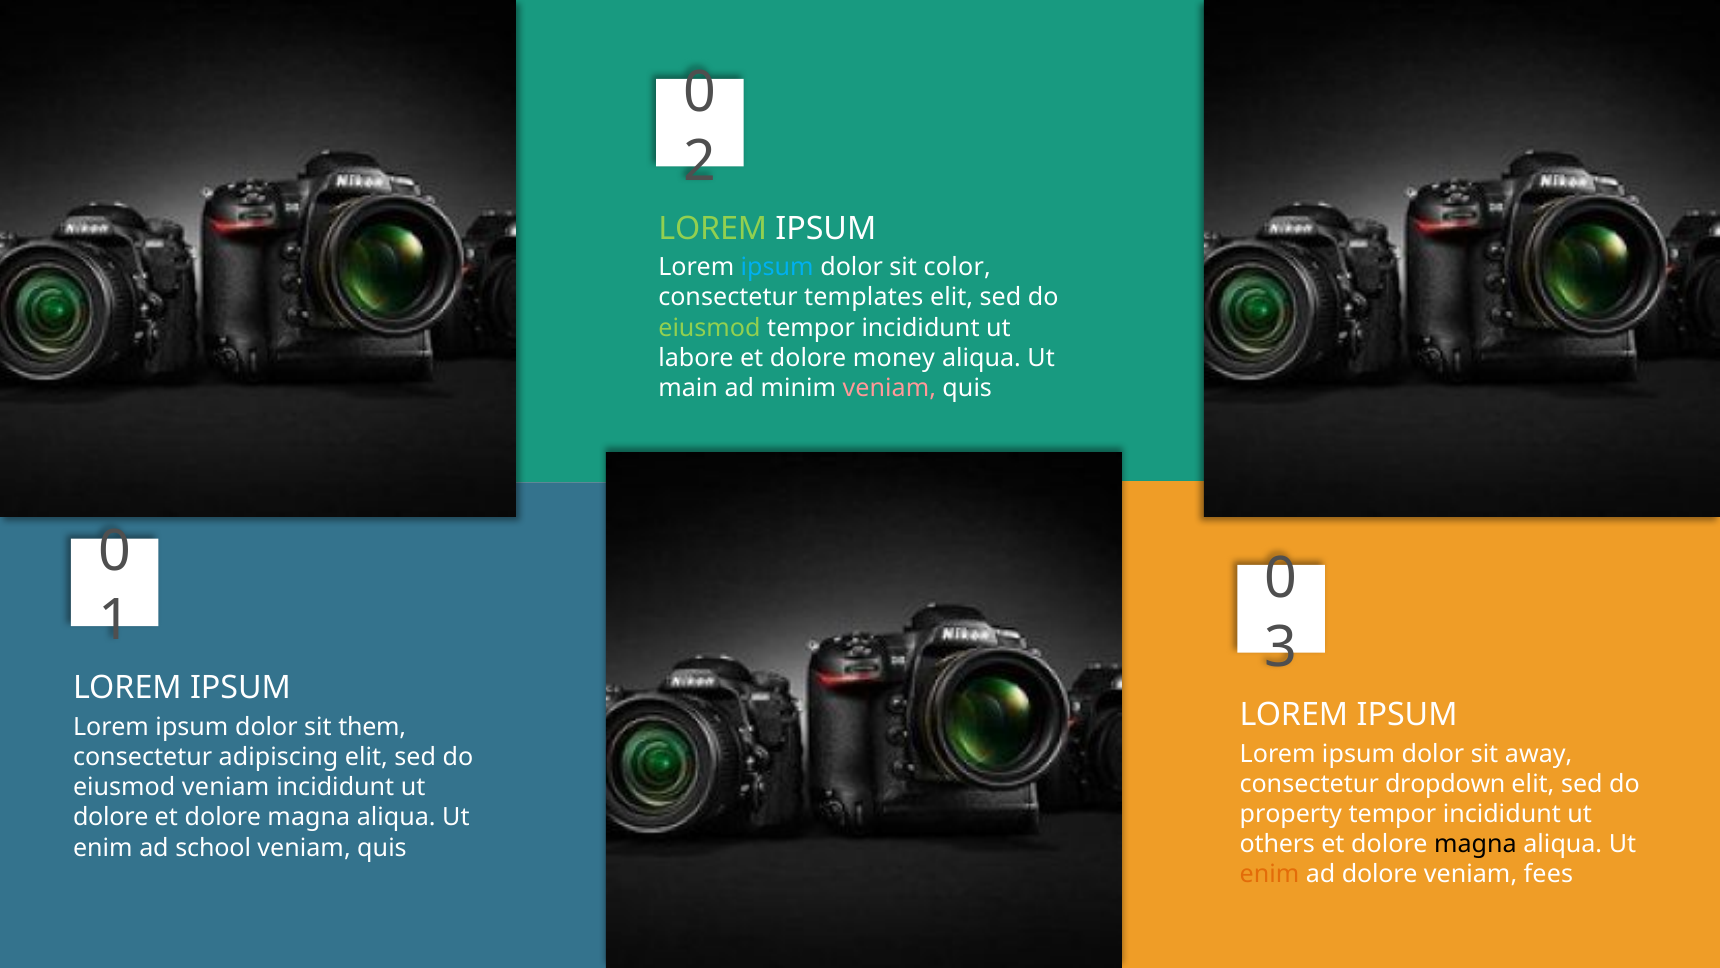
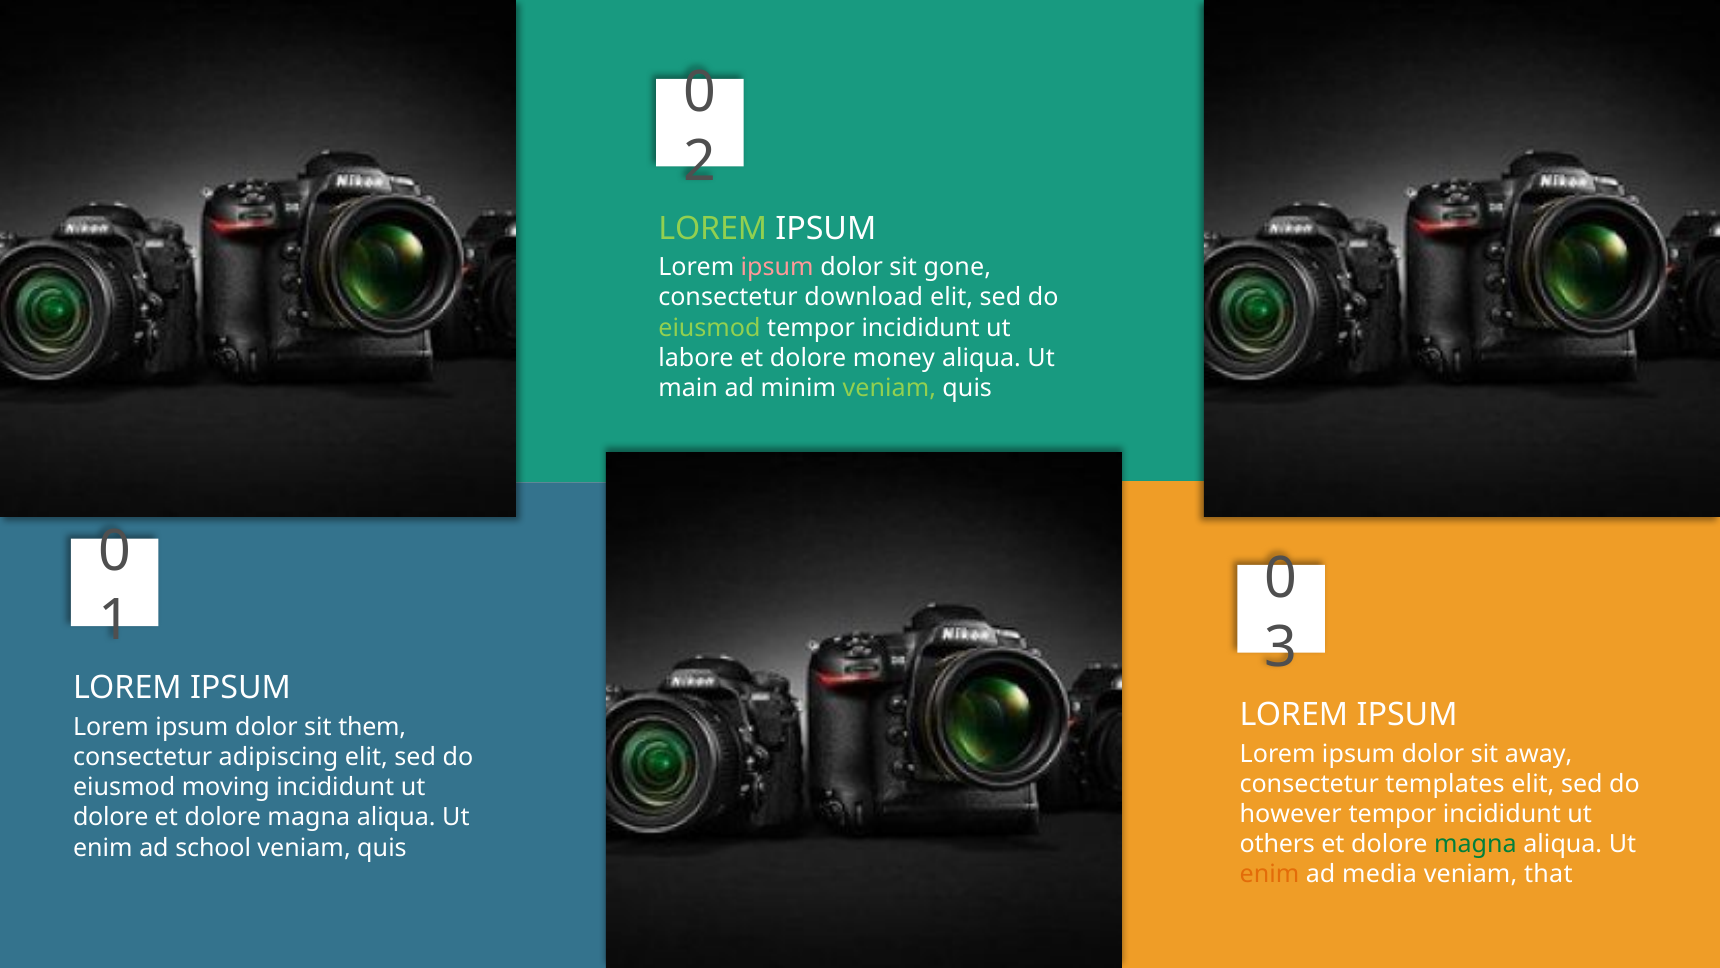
ipsum colour: light blue -> pink (777, 267)
color: color -> gone (957, 267)
templates: templates -> download (864, 298)
veniam colour: pink -> light green (889, 388)
dropdown: dropdown -> templates (1445, 783)
eiusmod veniam: veniam -> moving (226, 787)
property: property -> however (1291, 814)
magna colour: black -> green (1475, 844)
ad dolore: dolore -> media (1380, 874)
fees: fees -> that (1548, 874)
